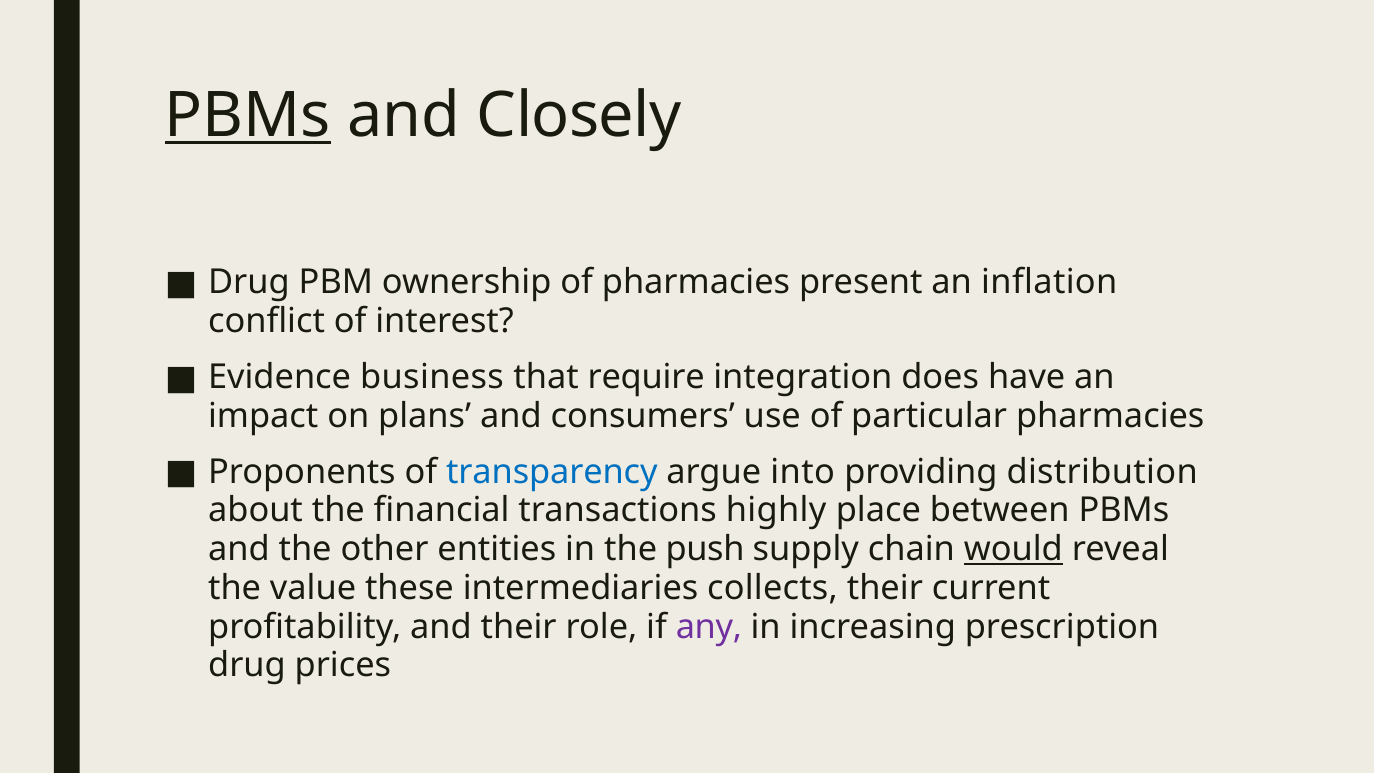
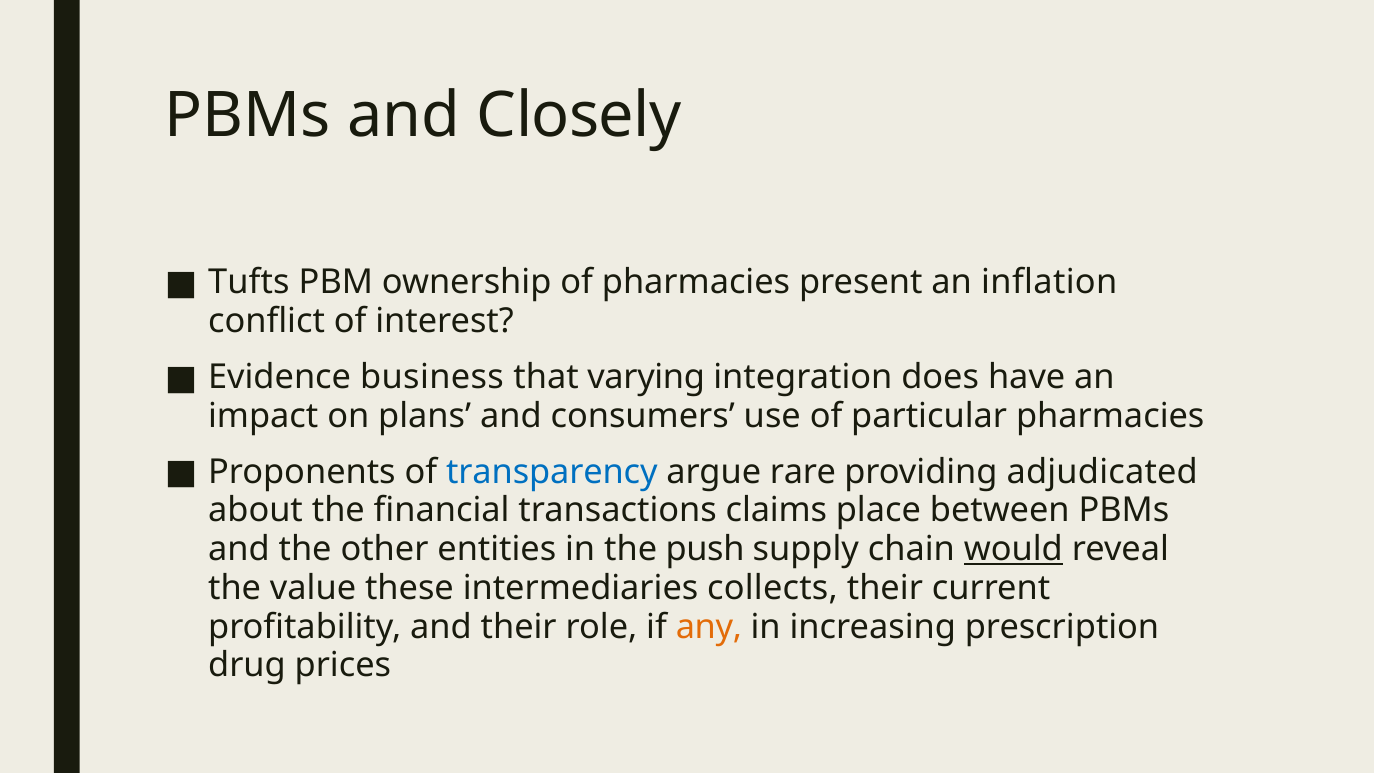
PBMs underline: present -> none (248, 115)
Drug: Drug -> Tufts (249, 282)
require: require -> varying (646, 377)
into: into -> rare (803, 472)
distribution: distribution -> adjudicated (1102, 472)
highly: highly -> claims (776, 511)
any colour: purple -> orange (709, 627)
